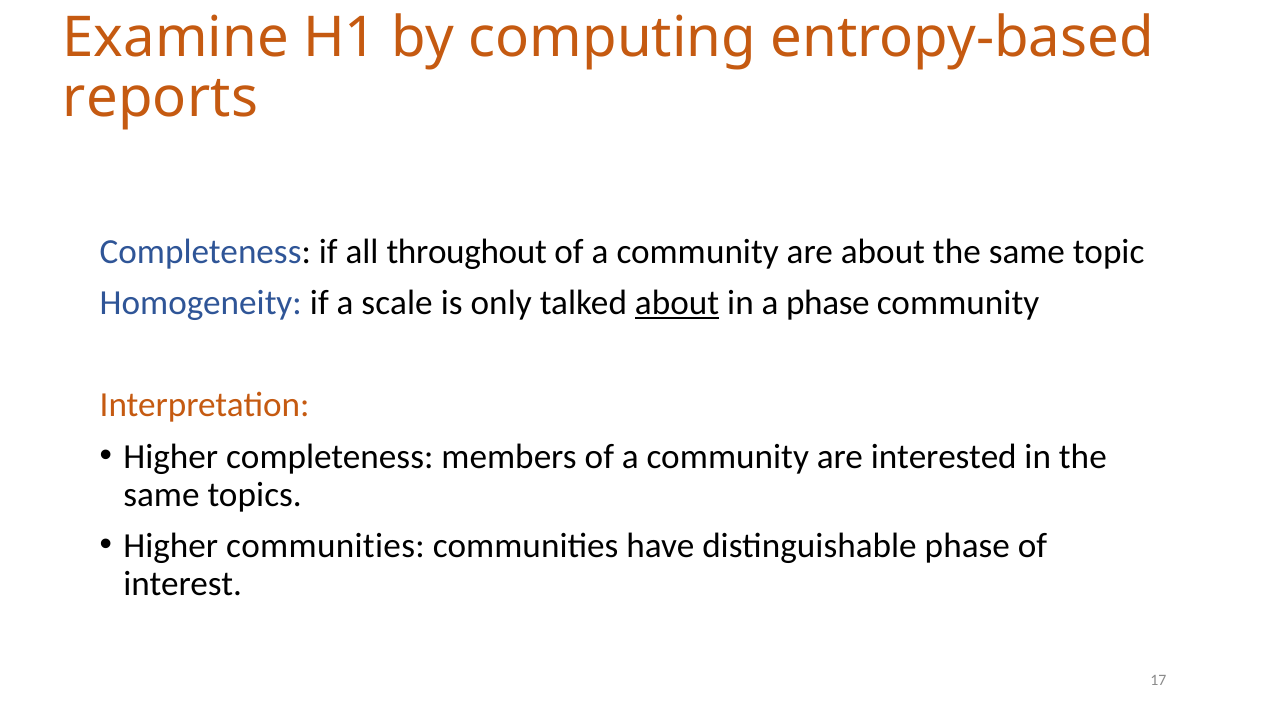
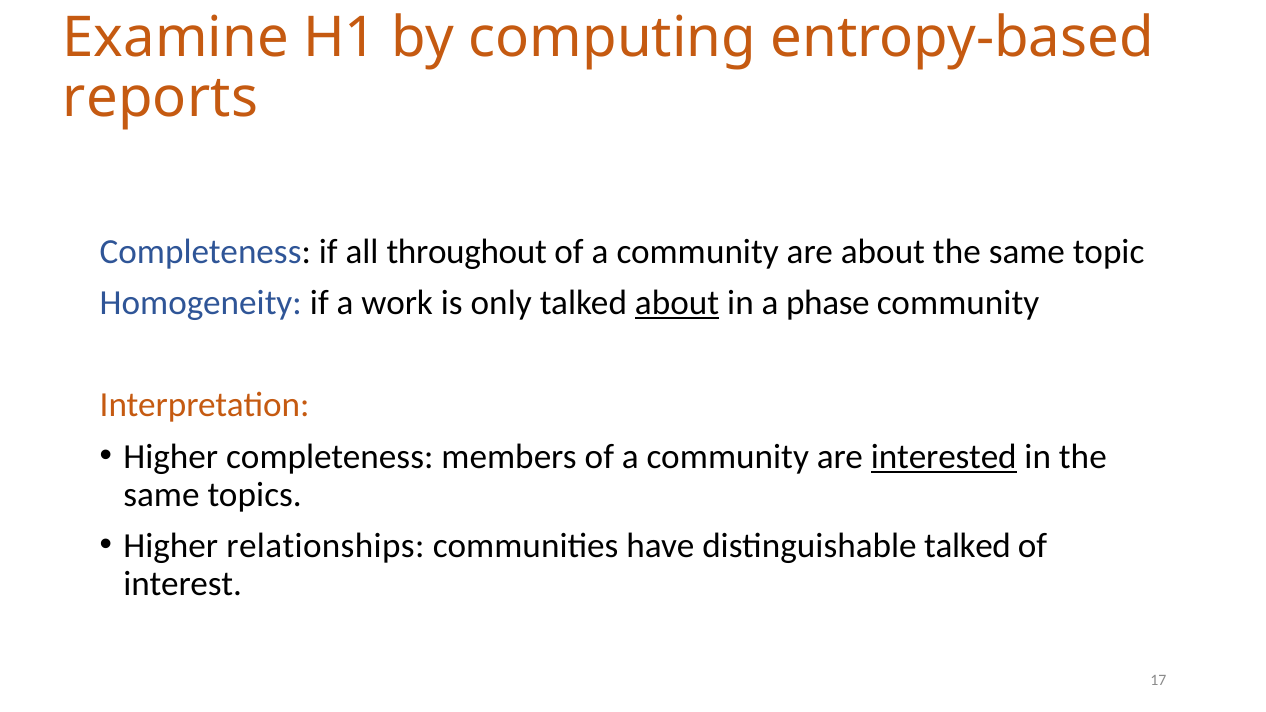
scale: scale -> work (397, 303)
interested underline: none -> present (944, 457)
Higher communities: communities -> relationships (325, 546)
distinguishable phase: phase -> talked (968, 546)
